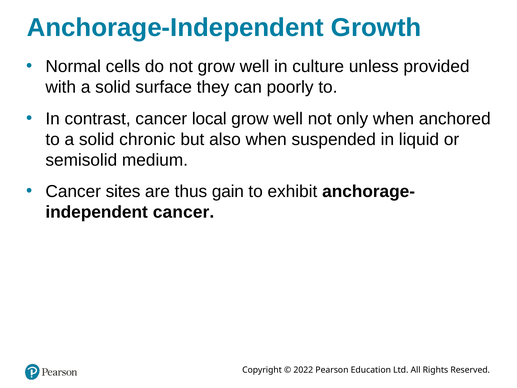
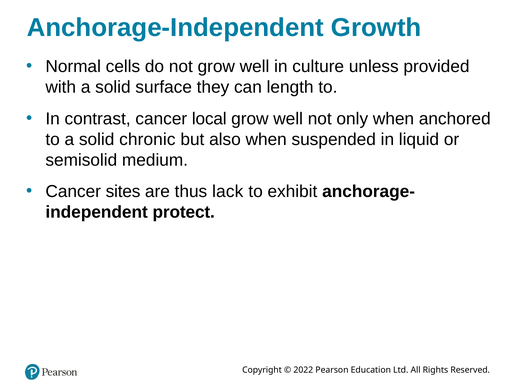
poorly: poorly -> length (290, 87)
gain: gain -> lack (228, 191)
cancer: cancer -> protect (184, 212)
